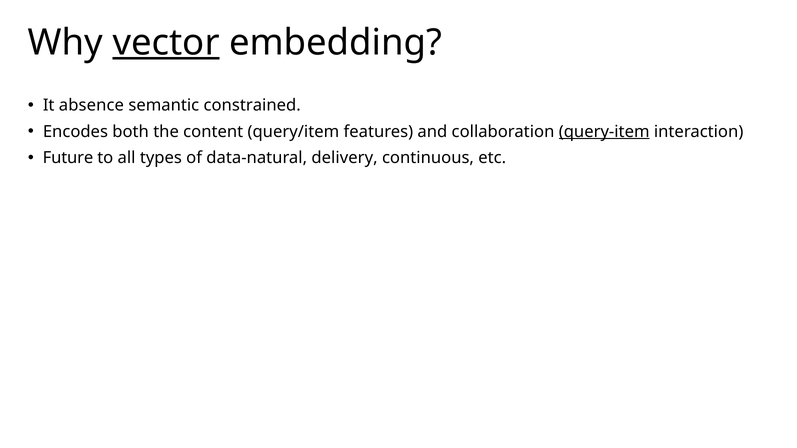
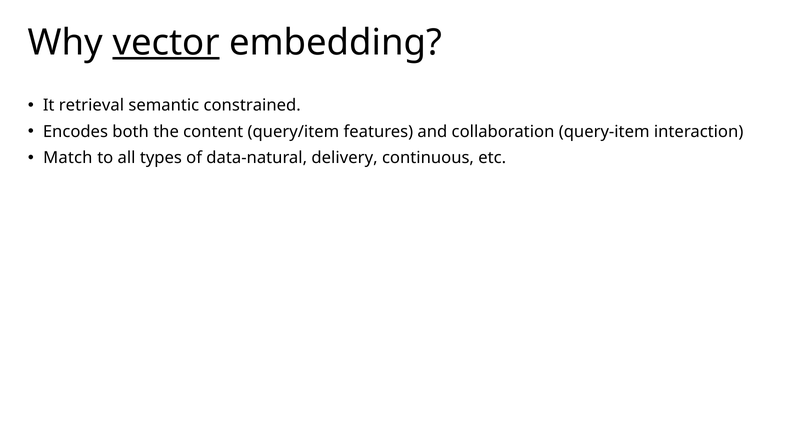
absence: absence -> retrieval (91, 105)
query-item underline: present -> none (604, 132)
Future: Future -> Match (68, 158)
